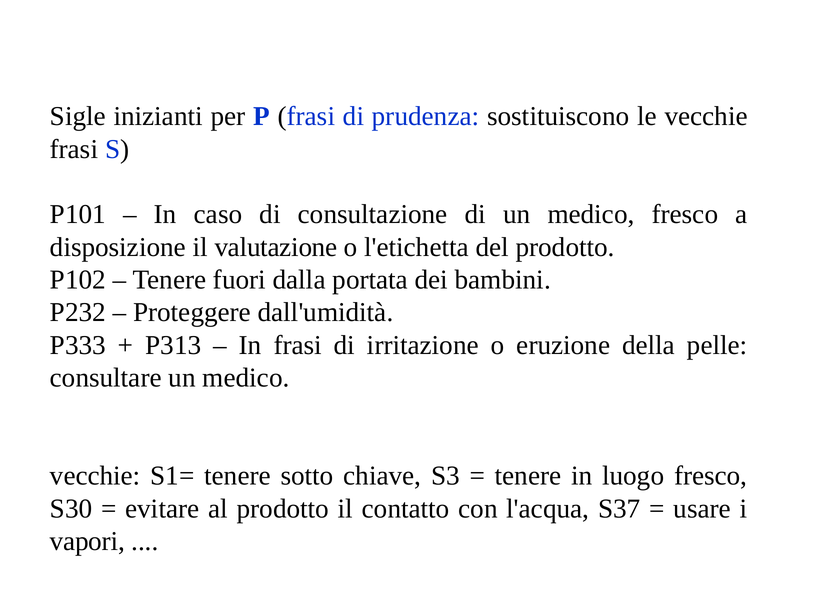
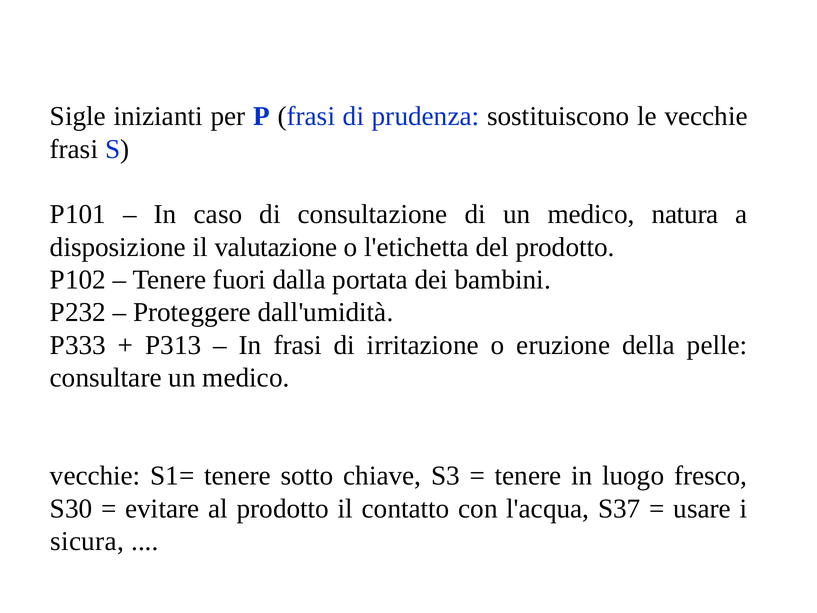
medico fresco: fresco -> natura (685, 214)
vapori: vapori -> sicura (87, 541)
